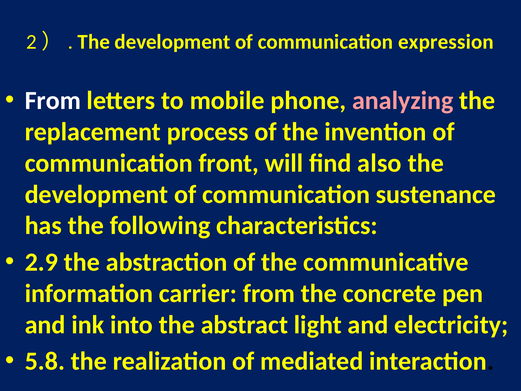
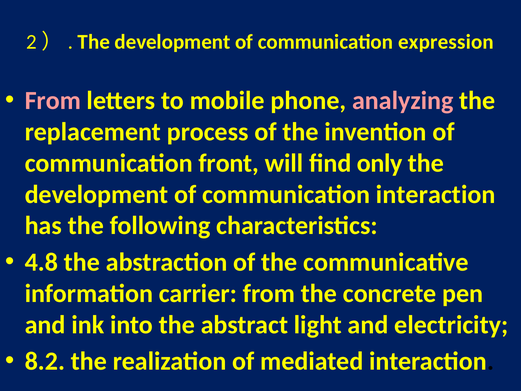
From colour: white -> pink (53, 101)
also: also -> only (380, 163)
communication sustenance: sustenance -> interaction (436, 194)
2.9: 2.9 -> 4.8 (41, 262)
5.8: 5.8 -> 8.2 (45, 361)
